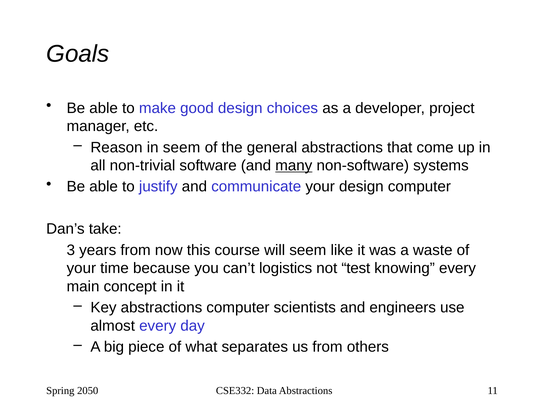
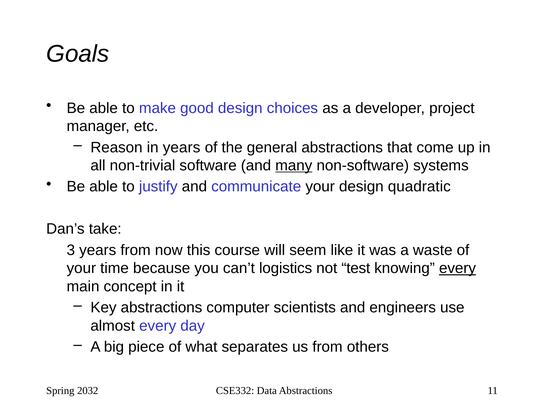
in seem: seem -> years (182, 147)
design computer: computer -> quadratic (419, 187)
every underline: none -> present (458, 268)
2050: 2050 -> 2032 (88, 391)
